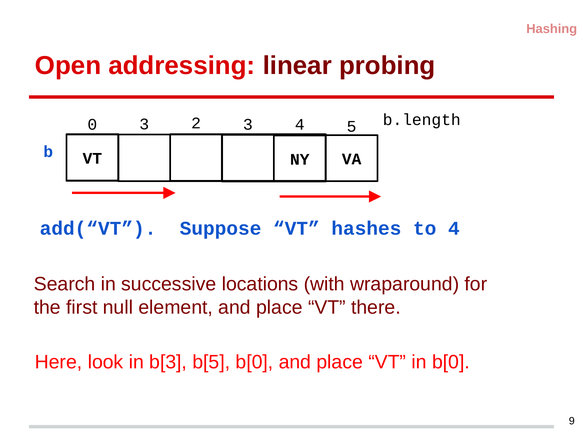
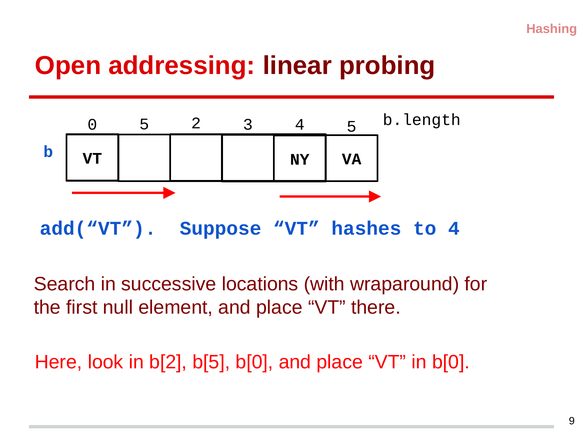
0 3: 3 -> 5 (144, 124)
b[3: b[3 -> b[2 (168, 362)
